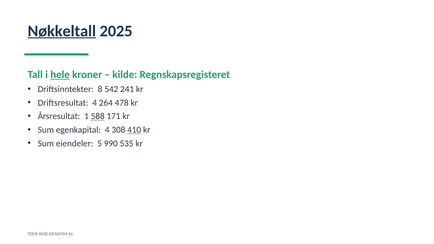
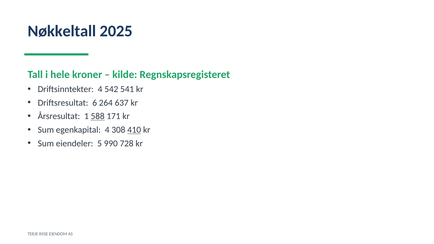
Nøkkeltall underline: present -> none (62, 31)
hele underline: present -> none (60, 75)
Driftsinntekter 8: 8 -> 4 (100, 89)
241: 241 -> 541 (127, 89)
Driftsresultat 4: 4 -> 6 (95, 103)
478: 478 -> 637 (122, 103)
535: 535 -> 728 (127, 144)
